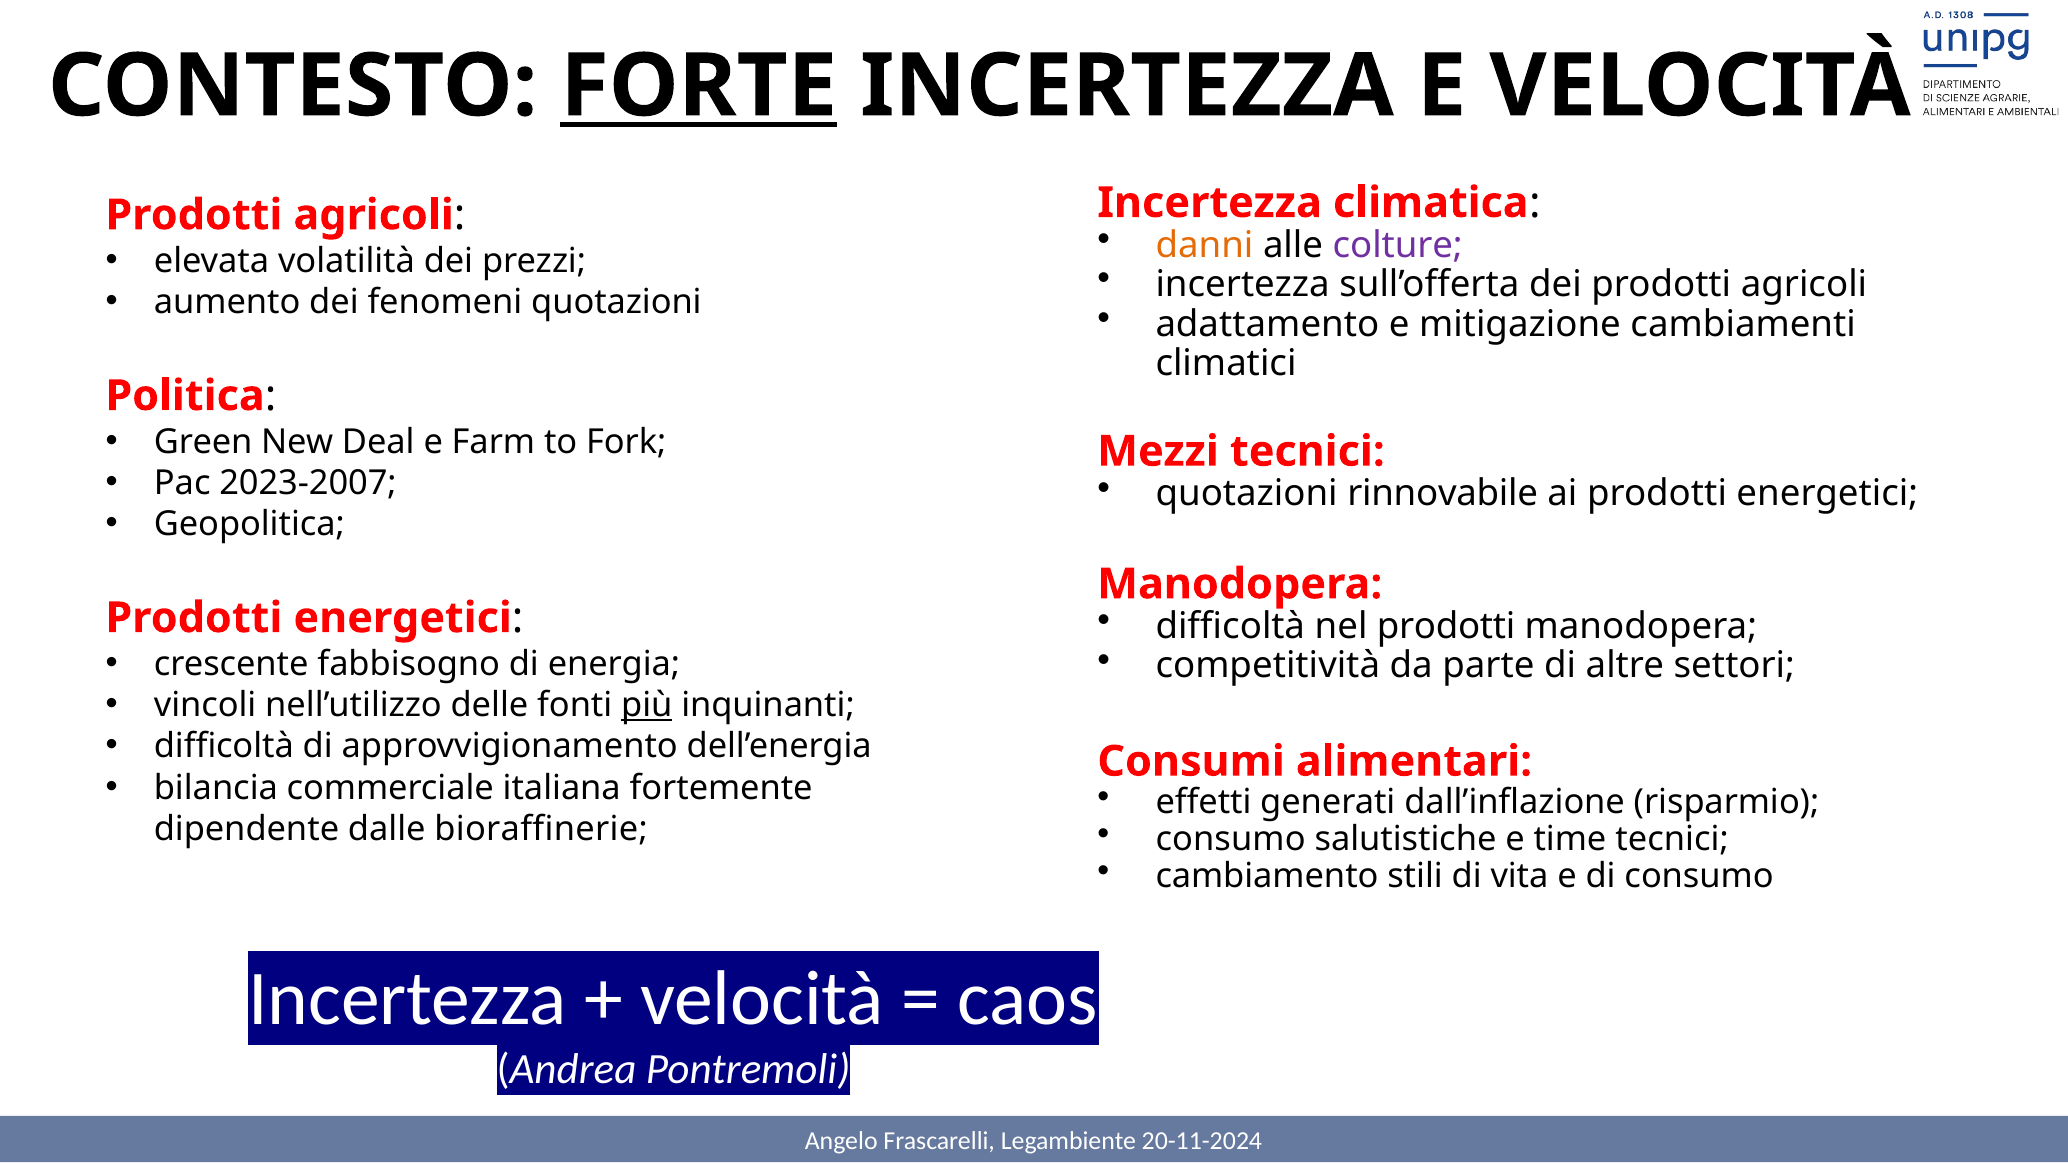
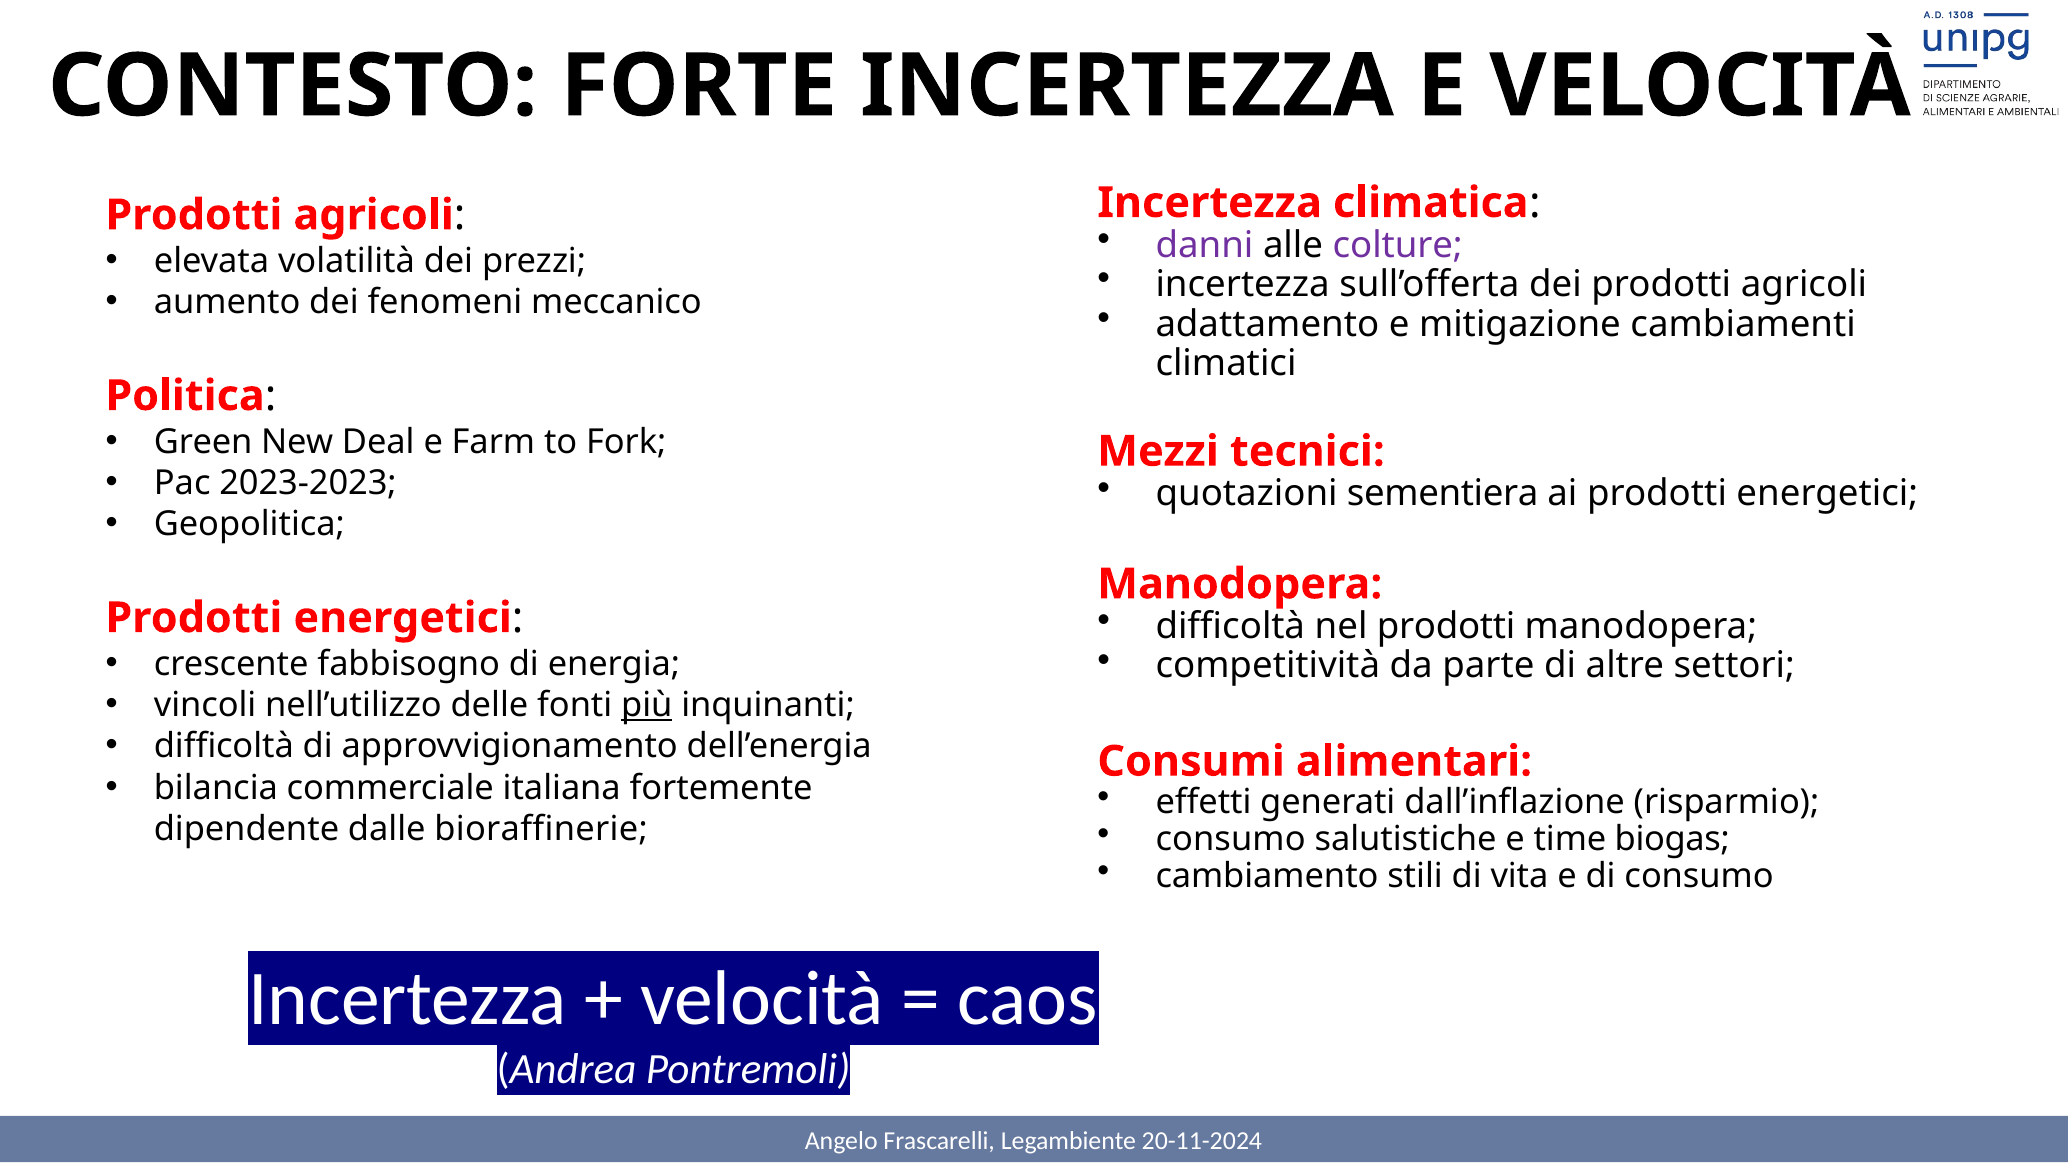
FORTE underline: present -> none (699, 86)
danni colour: orange -> purple (1204, 245)
fenomeni quotazioni: quotazioni -> meccanico (616, 302)
2023-2007: 2023-2007 -> 2023-2023 (308, 483)
rinnovabile: rinnovabile -> sementiera (1443, 494)
time tecnici: tecnici -> biogas (1672, 840)
